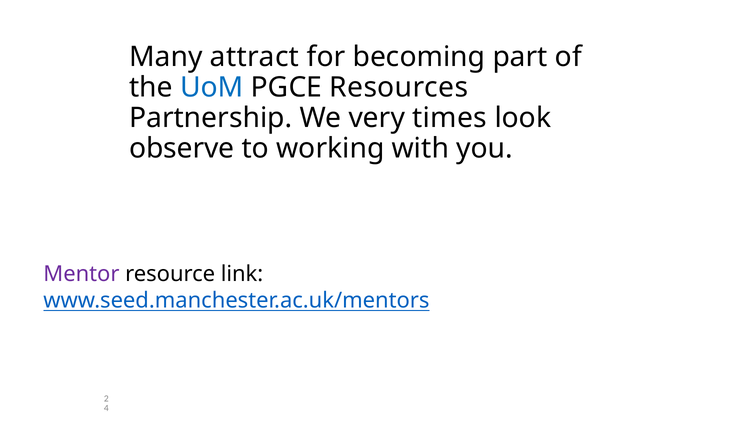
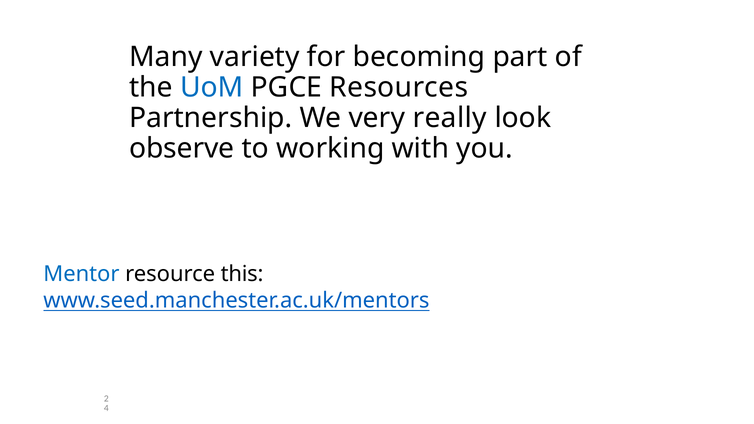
attract: attract -> variety (255, 57)
times: times -> really (450, 118)
Mentor colour: purple -> blue (81, 274)
link: link -> this (242, 274)
